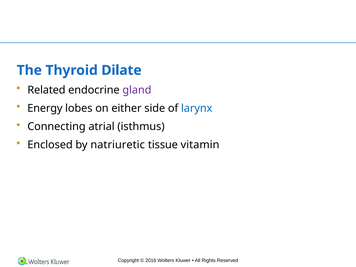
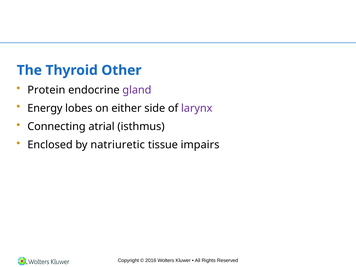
Dilate: Dilate -> Other (121, 70)
Related: Related -> Protein (46, 90)
larynx colour: blue -> purple (197, 108)
vitamin: vitamin -> impairs (200, 145)
